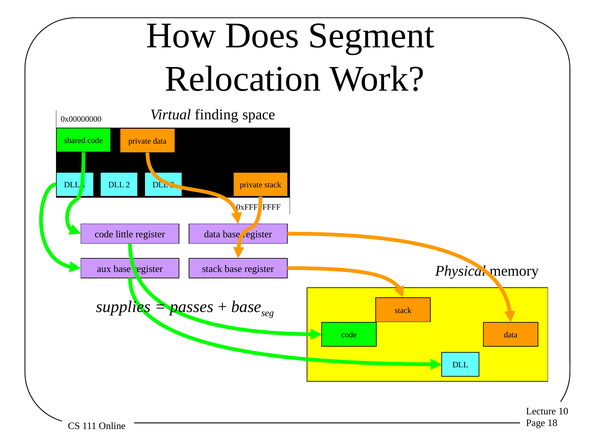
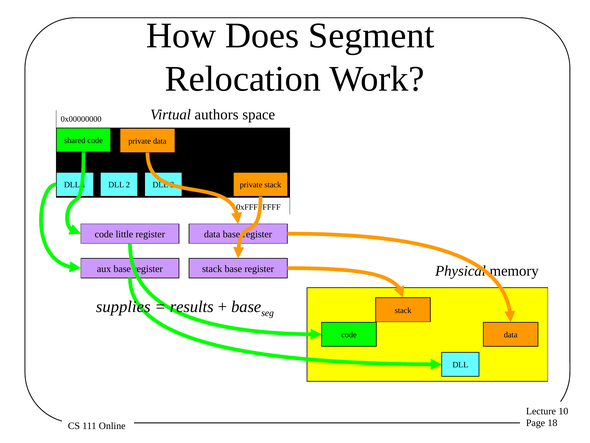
finding: finding -> authors (217, 114)
passes: passes -> results (192, 306)
